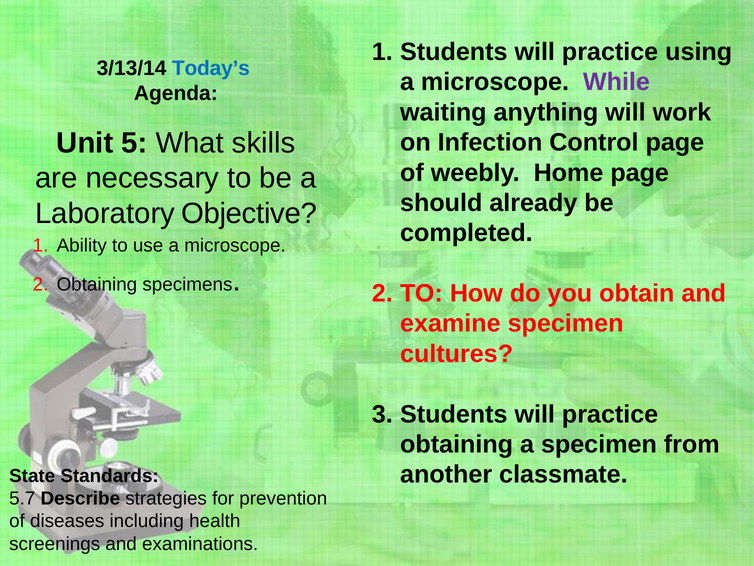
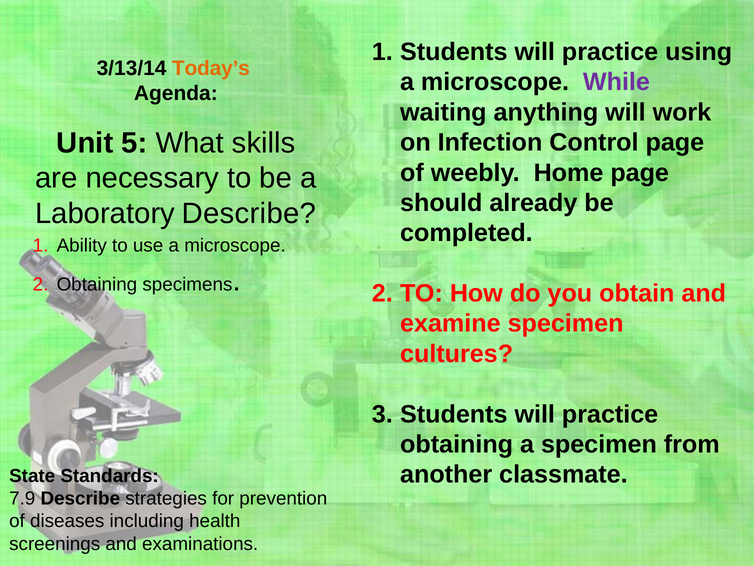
Today’s colour: blue -> orange (211, 68)
Laboratory Objective: Objective -> Describe (249, 213)
5.7: 5.7 -> 7.9 (22, 498)
